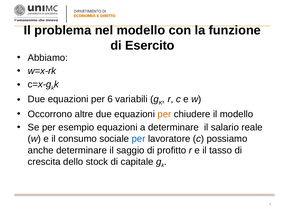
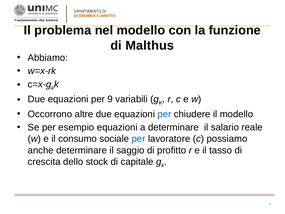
Esercito: Esercito -> Malthus (150, 46)
6: 6 -> 9 (110, 99)
per colour: orange -> blue (164, 114)
